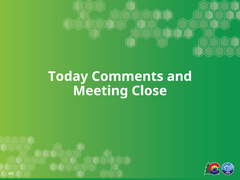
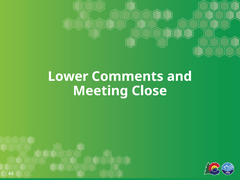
Today: Today -> Lower (68, 76)
